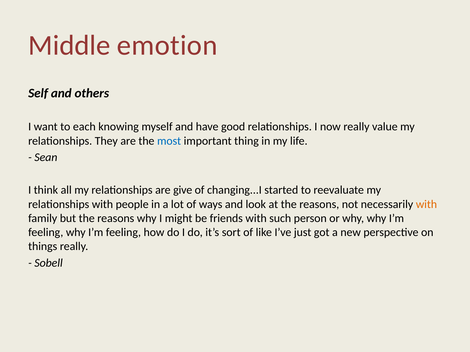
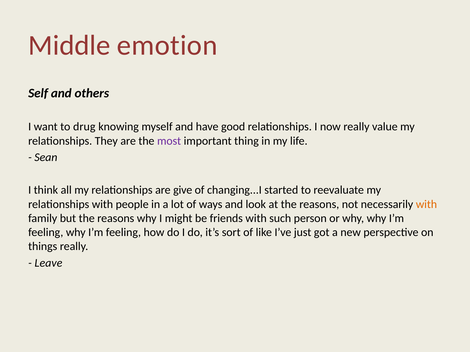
each: each -> drug (84, 127)
most colour: blue -> purple (169, 141)
Sobell: Sobell -> Leave (48, 263)
